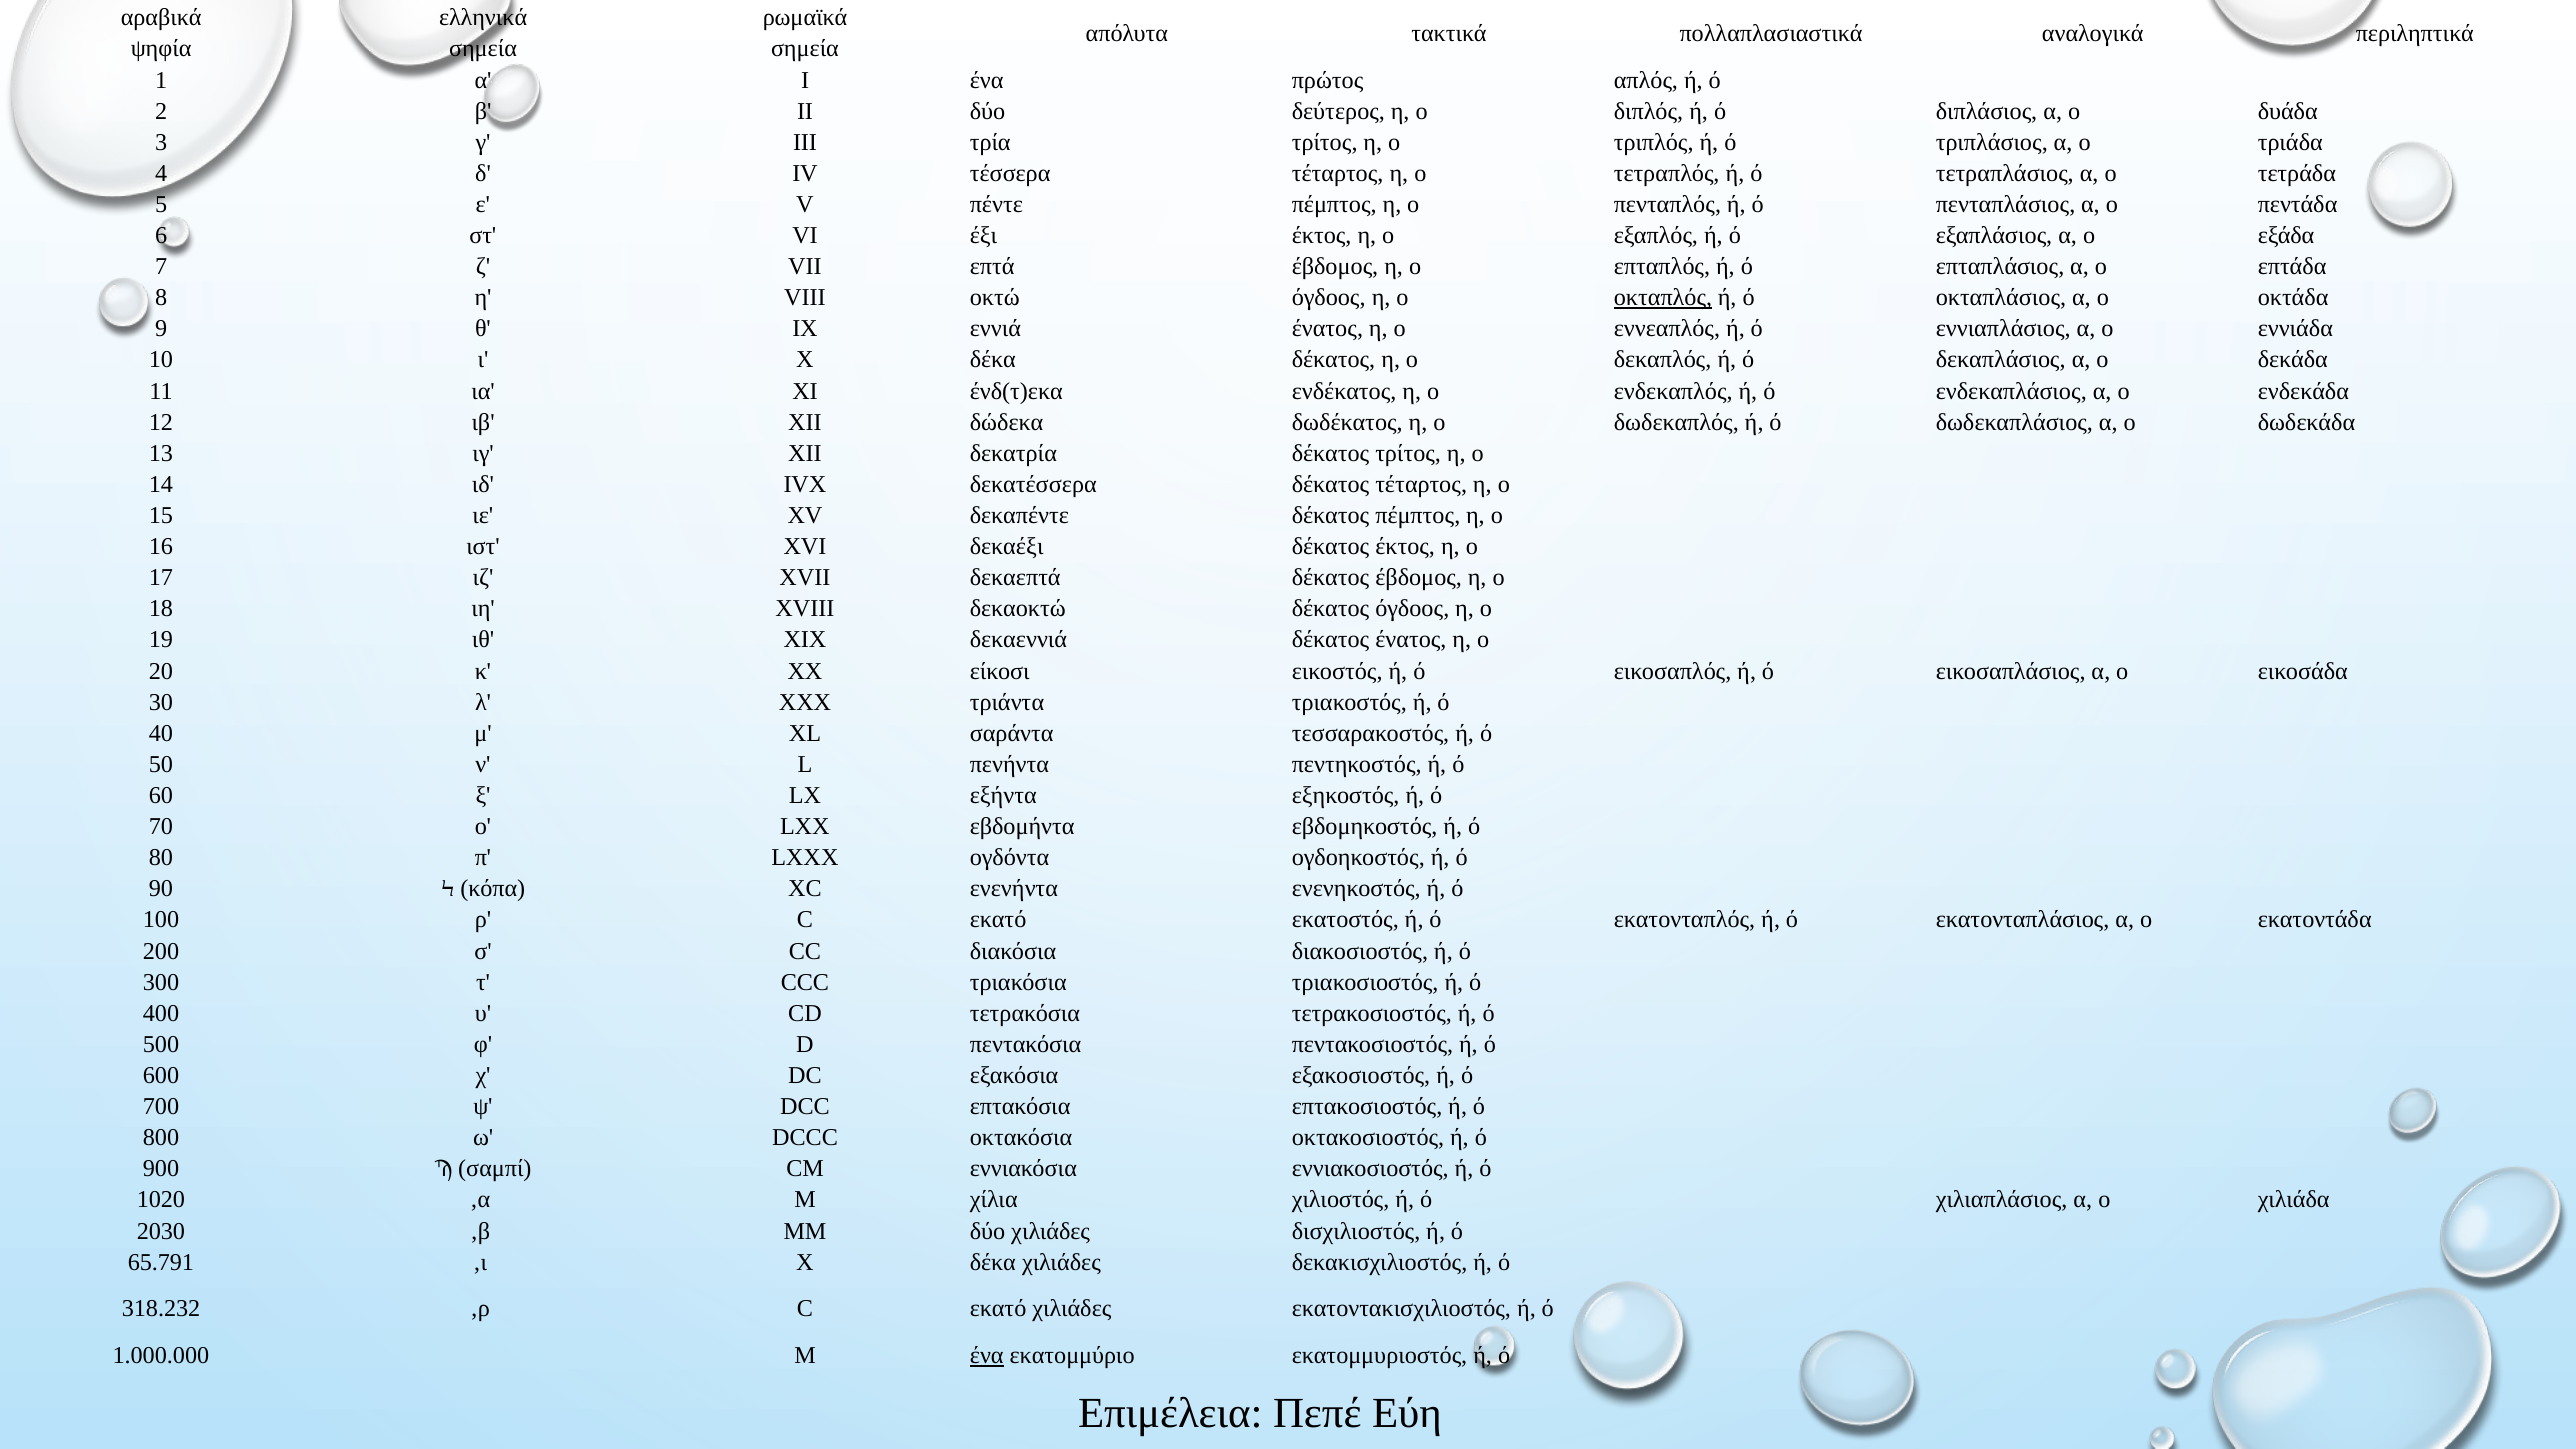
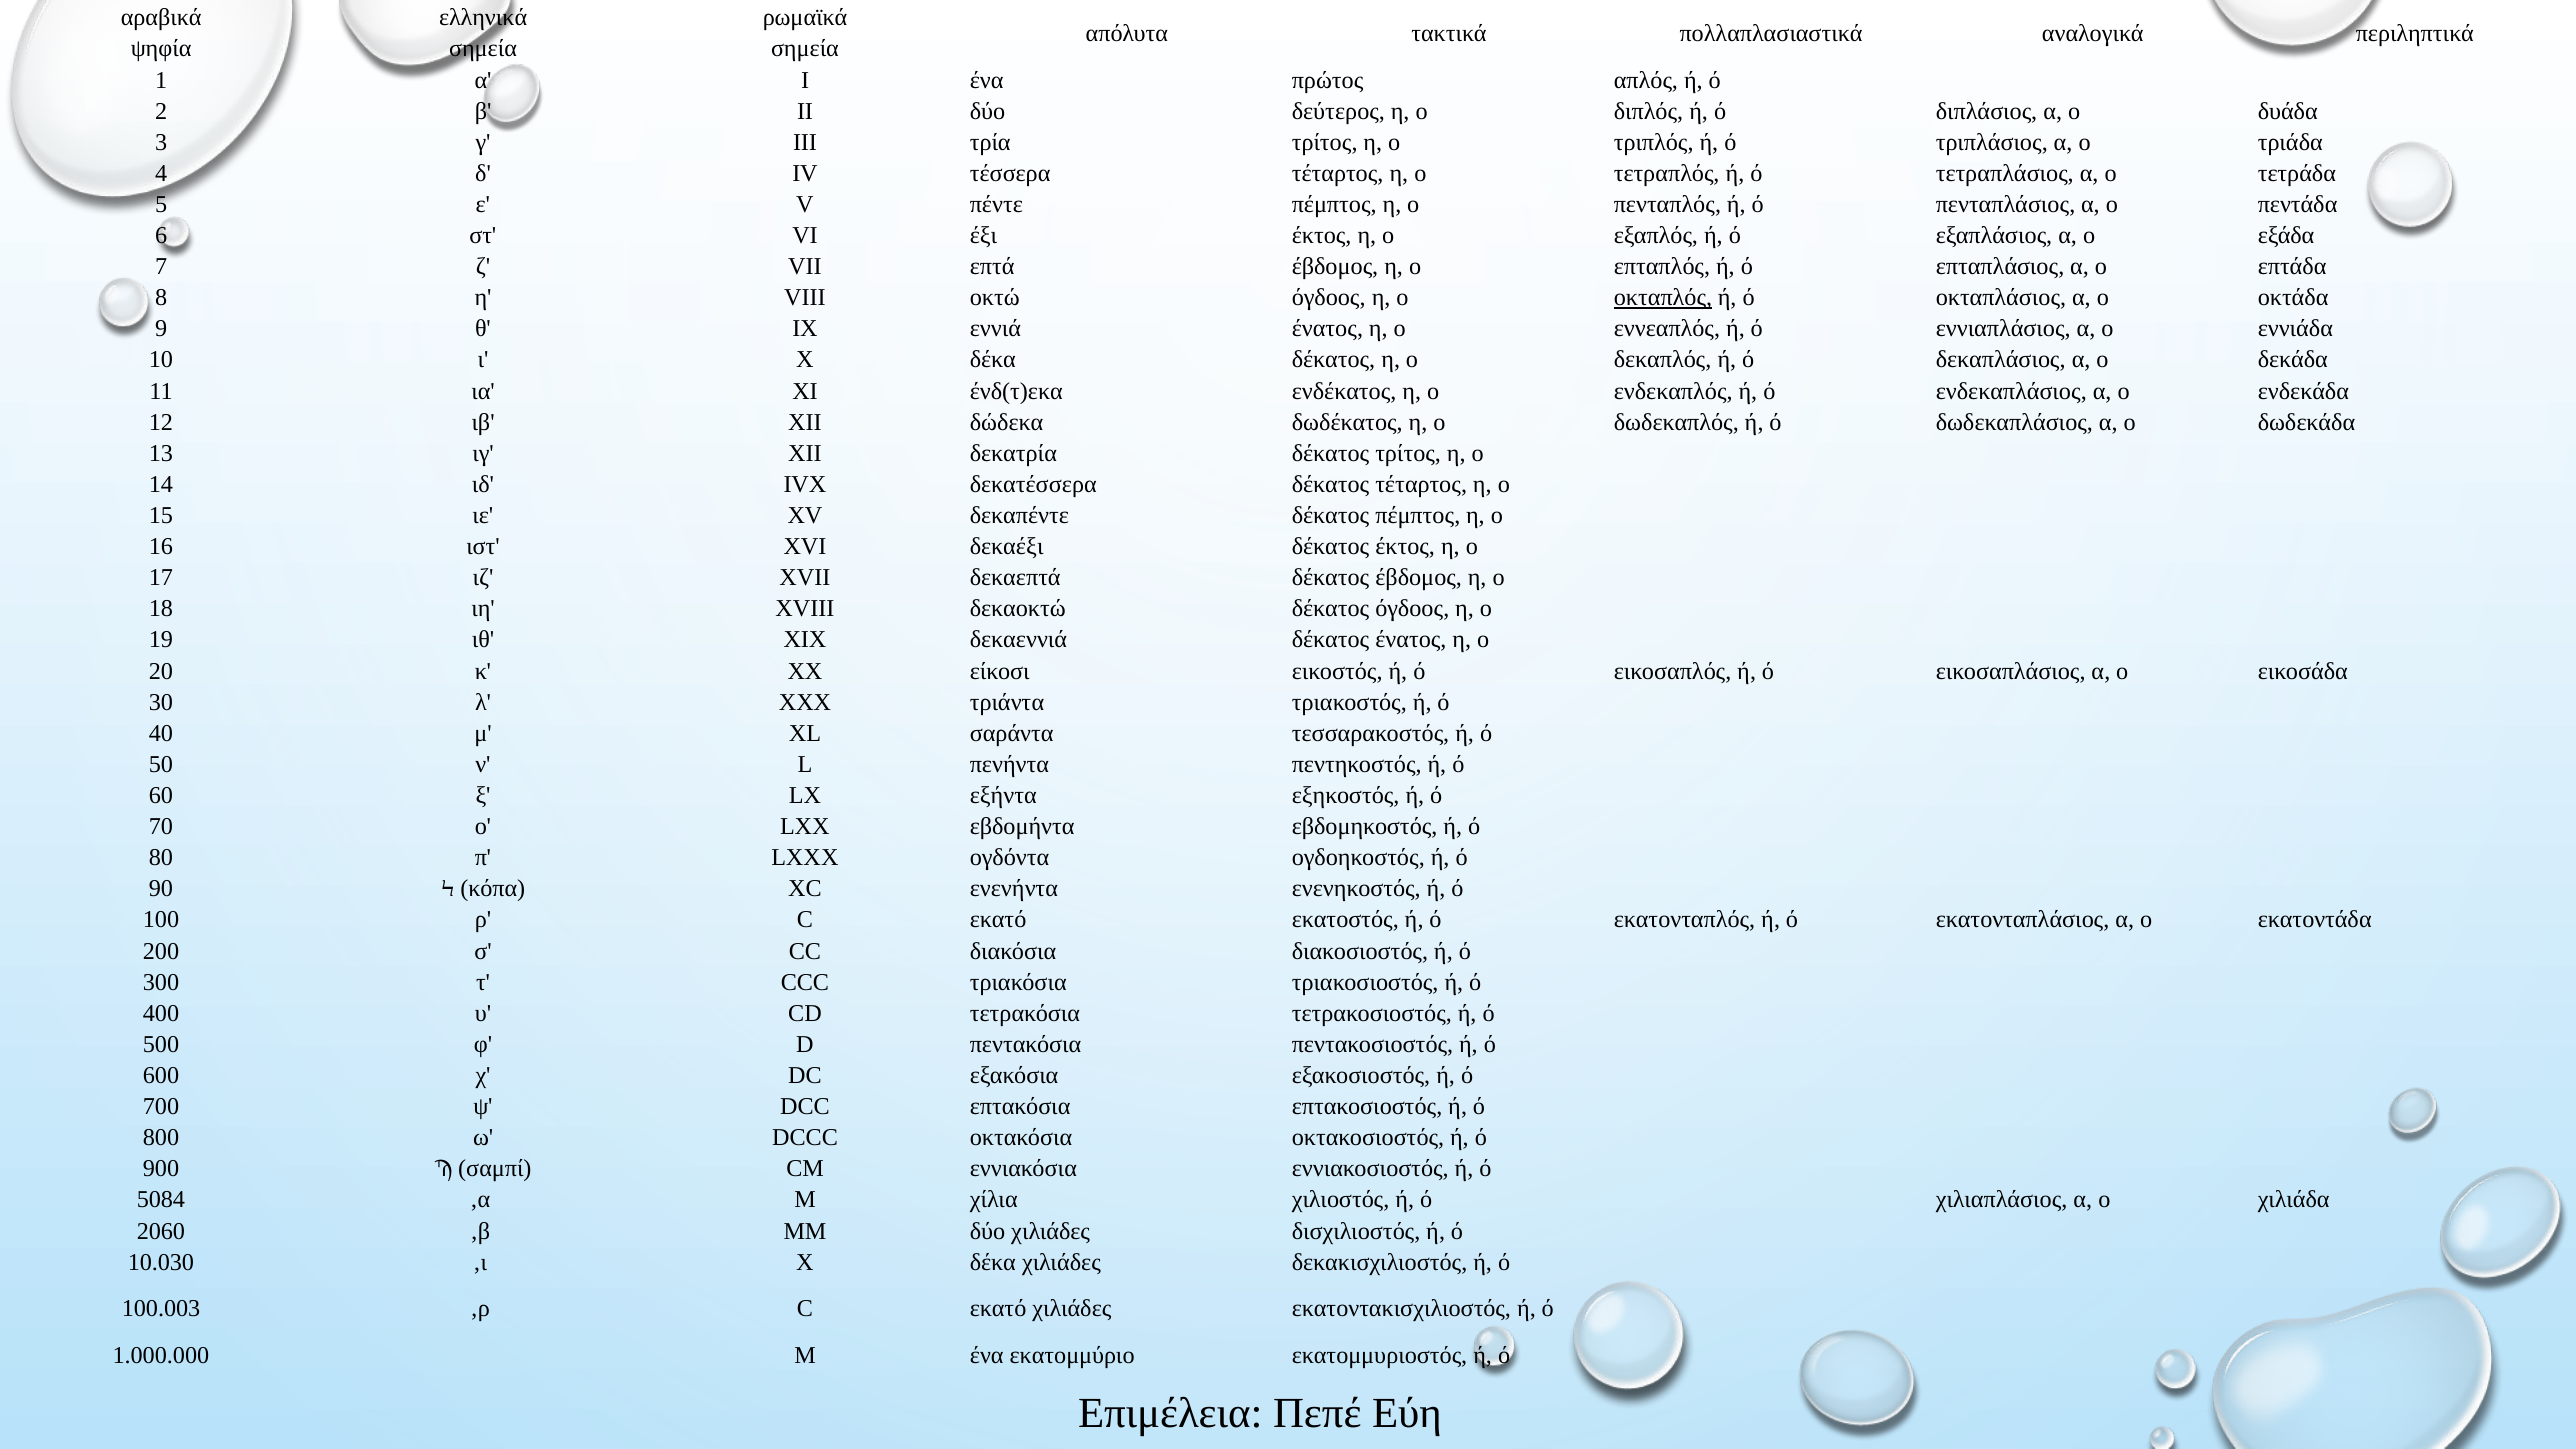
1020: 1020 -> 5084 (161, 1200)
2030: 2030 -> 2060 (161, 1231)
65.791: 65.791 -> 10.030 (161, 1262)
318.232: 318.232 -> 100.003 (161, 1309)
ένα underline: present -> none (987, 1356)
